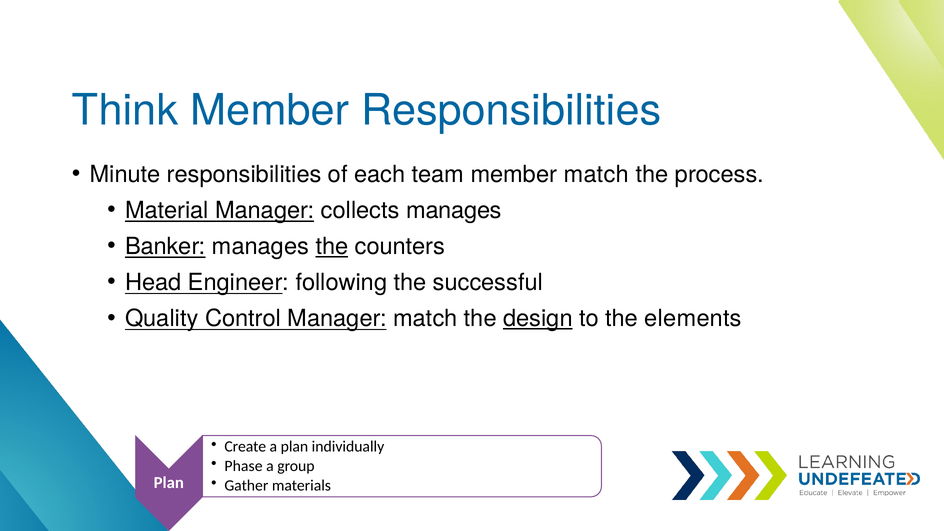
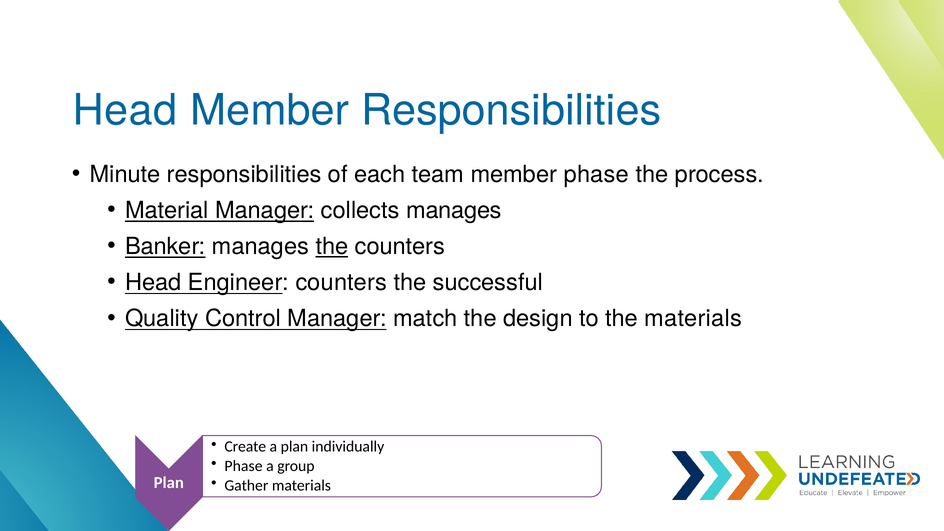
Think: Think -> Head (125, 110)
member match: match -> phase (596, 174)
Engineer following: following -> counters (341, 283)
design underline: present -> none (538, 319)
the elements: elements -> materials (693, 319)
